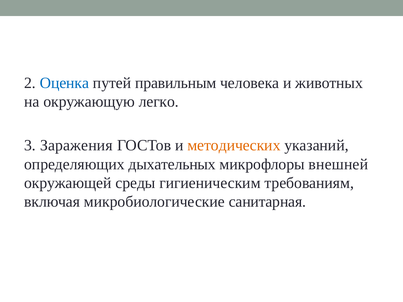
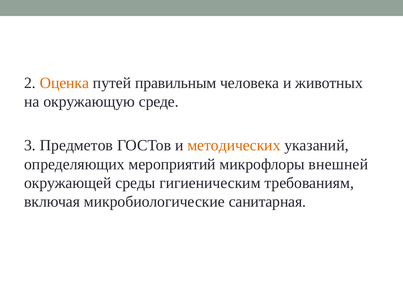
Оценка colour: blue -> orange (64, 83)
легко: легко -> среде (159, 102)
Заражения: Заражения -> Предметов (76, 146)
дыхательных: дыхательных -> мероприятий (172, 164)
